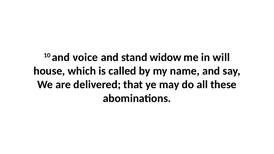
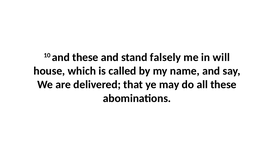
and voice: voice -> these (85, 57)
widow: widow -> falsely (165, 57)
